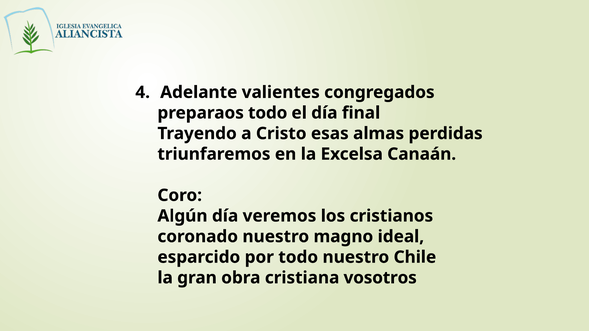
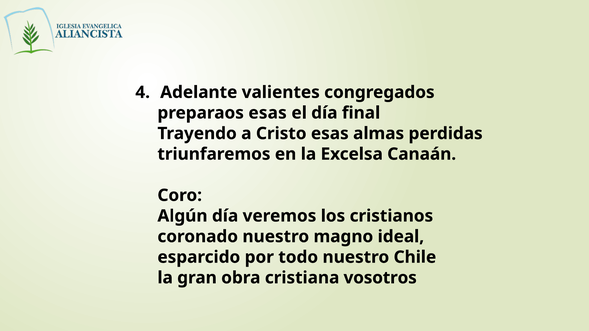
preparaos todo: todo -> esas (268, 113)
